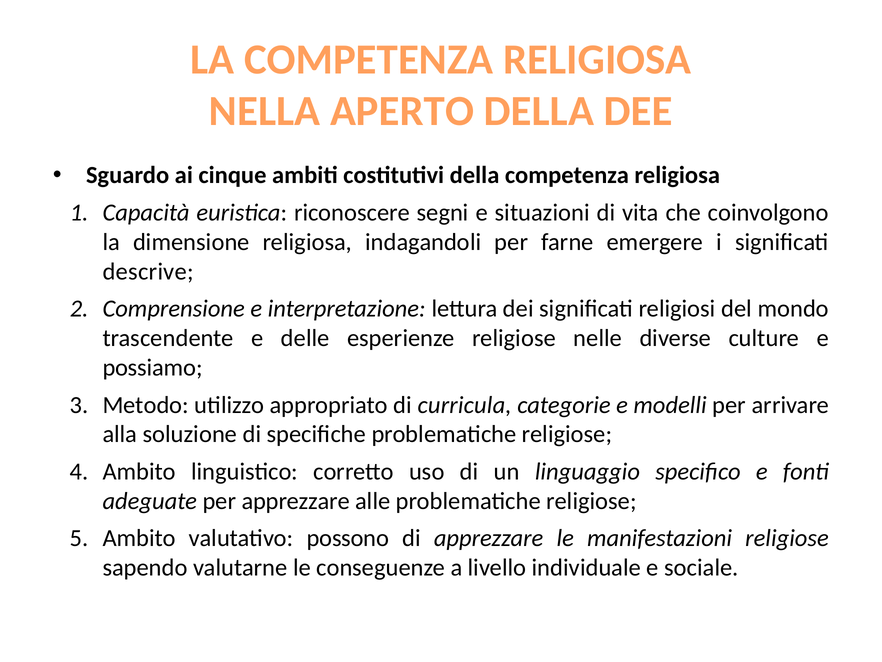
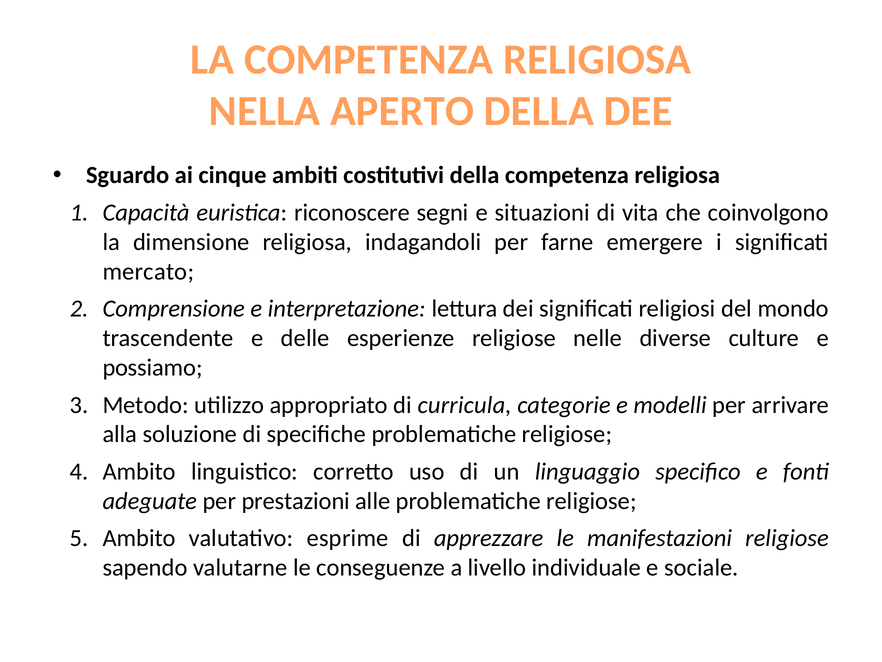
descrive: descrive -> mercato (148, 271)
per apprezzare: apprezzare -> prestazioni (296, 501)
possono: possono -> esprime (348, 538)
